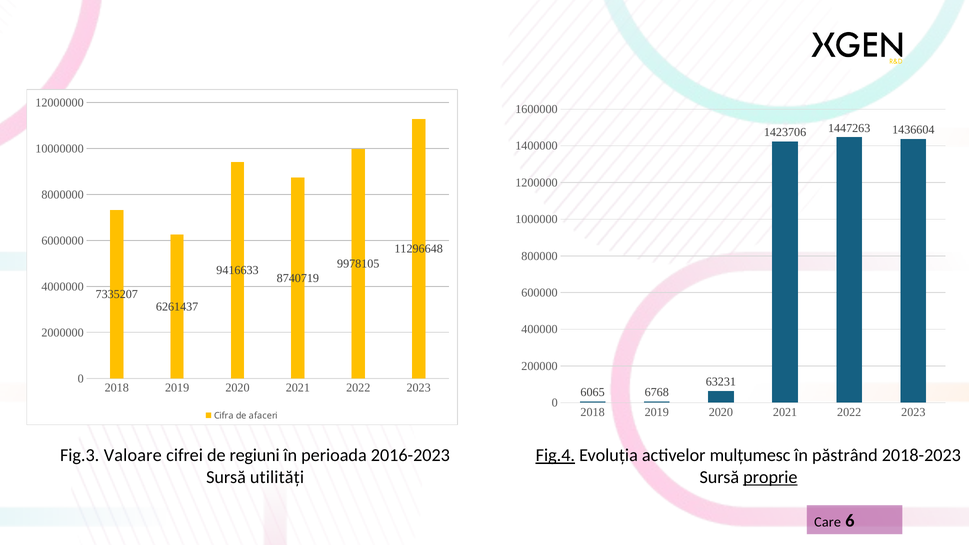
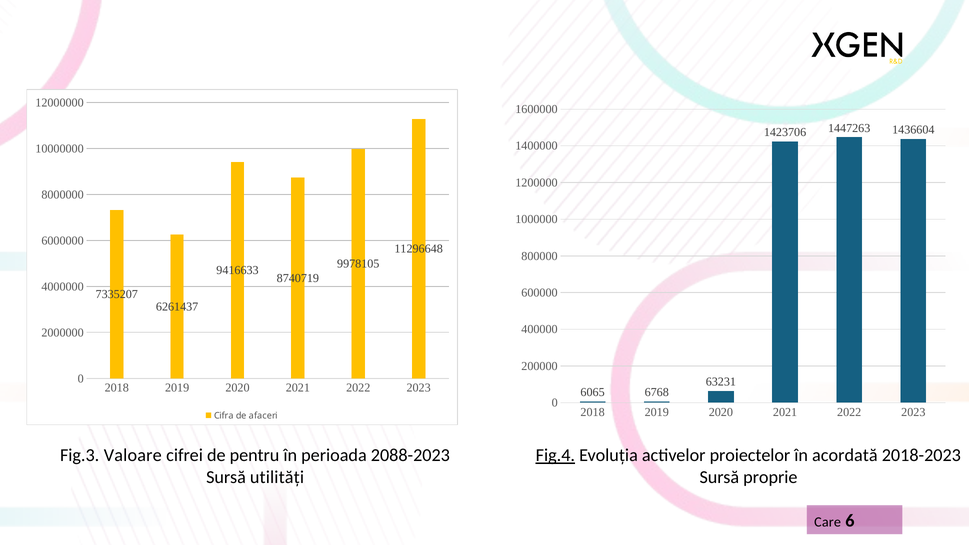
regiuni: regiuni -> pentru (255, 455)
2016-2023: 2016-2023 -> 2088-2023 (410, 455)
mulțumesc: mulțumesc -> proiectelor (750, 455)
păstrând: păstrând -> acordată (845, 455)
proprie underline: present -> none (770, 477)
